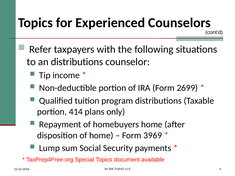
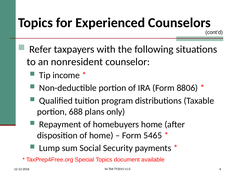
an distributions: distributions -> nonresident (77, 62)
2699: 2699 -> 8806 (187, 88)
414: 414 -> 688 (76, 112)
3969: 3969 -> 5465 (153, 136)
